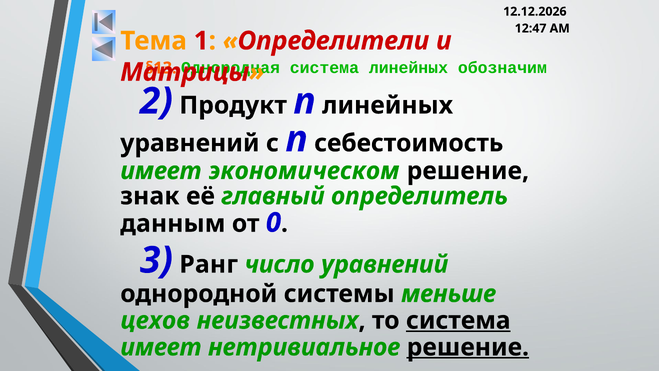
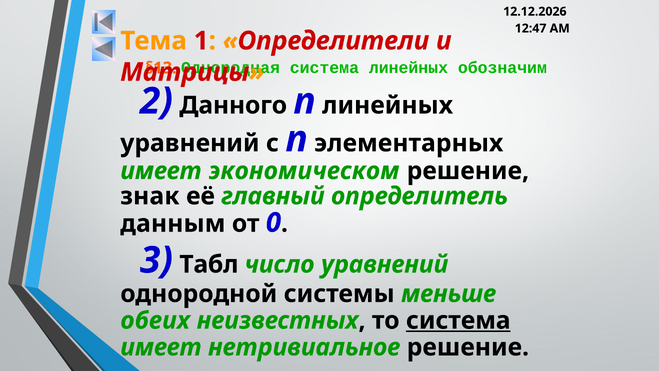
Продукт: Продукт -> Данного (233, 105)
себестоимость: себестоимость -> элементарных (409, 143)
Ранг: Ранг -> Табл (209, 264)
цехов: цехов -> обеих (155, 320)
решение underline: present -> none (468, 347)
